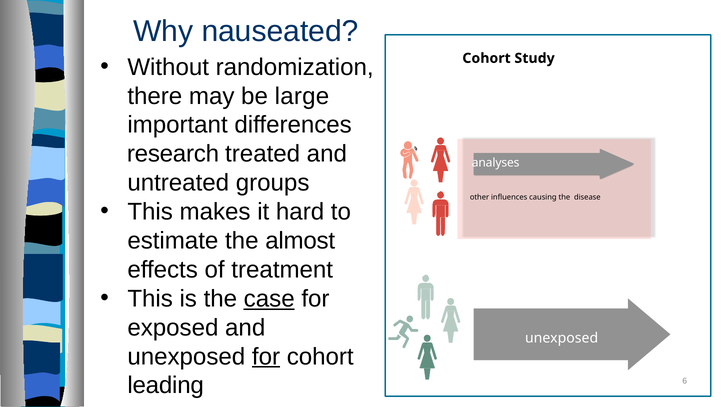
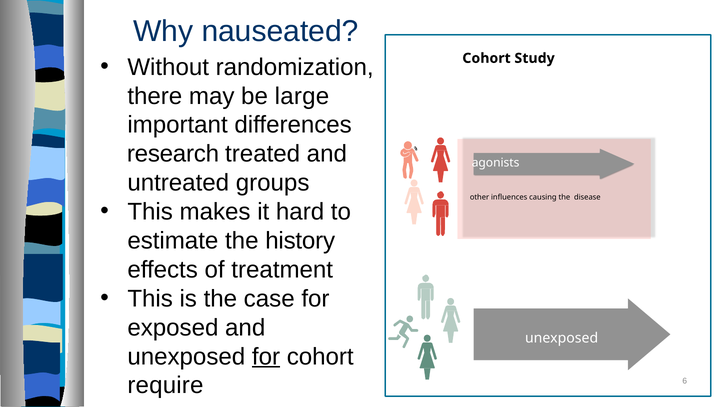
analyses: analyses -> agonists (496, 163)
almost: almost -> history (300, 241)
case underline: present -> none (269, 298)
leading: leading -> require (165, 385)
